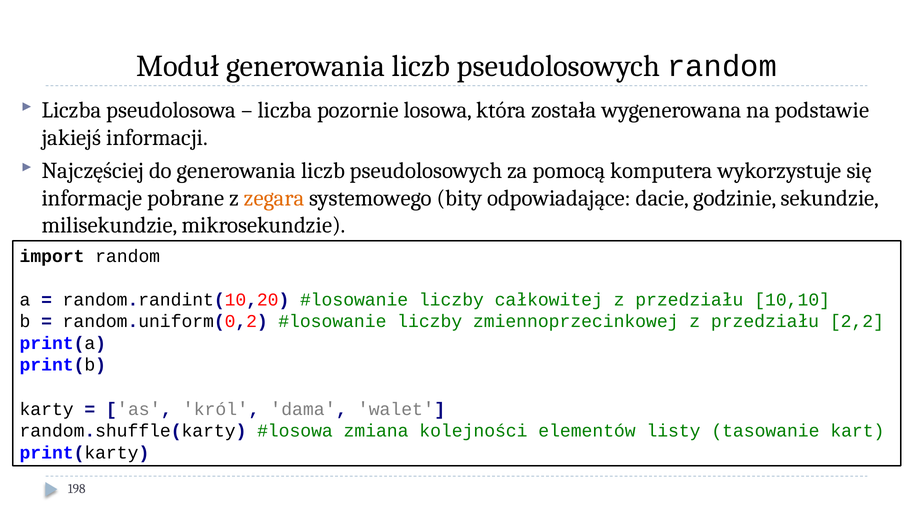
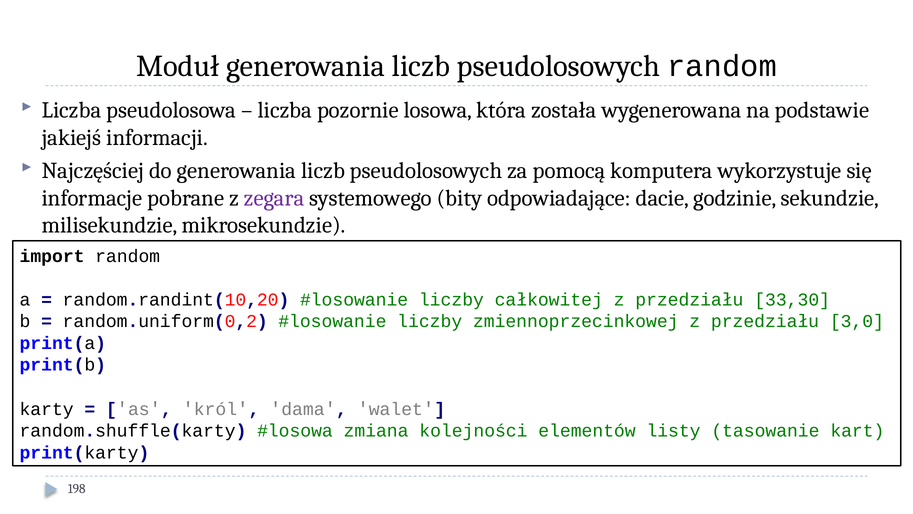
zegara colour: orange -> purple (274, 198)
10,10: 10,10 -> 33,30 (792, 299)
2,2: 2,2 -> 3,0 (857, 321)
